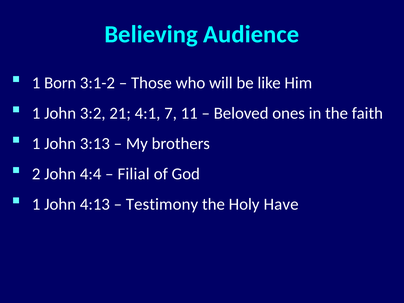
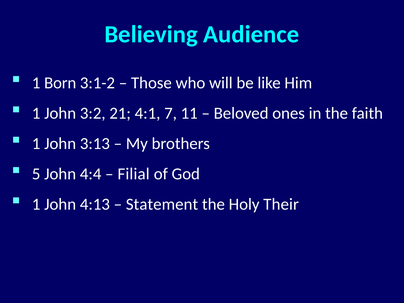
2: 2 -> 5 (36, 174)
Testimony: Testimony -> Statement (162, 204)
Have: Have -> Their (281, 204)
